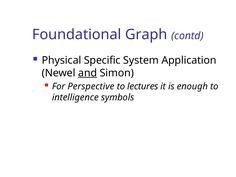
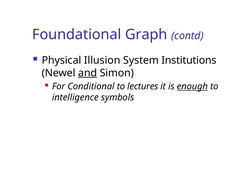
Specific: Specific -> Illusion (102, 60)
Application: Application -> Institutions (189, 60)
Perspective: Perspective -> Conditional (91, 86)
enough underline: none -> present (192, 86)
